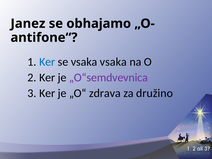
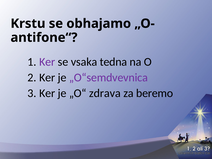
Janez: Janez -> Krstu (28, 24)
Ker colour: blue -> purple (47, 62)
vsaka vsaka: vsaka -> tedna (113, 62)
družino: družino -> beremo (155, 93)
